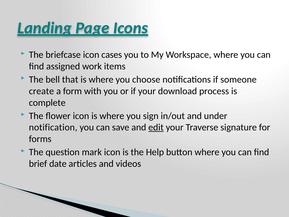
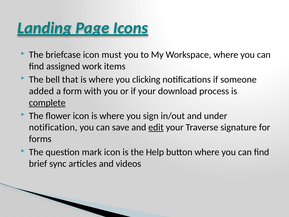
cases: cases -> must (112, 55)
choose: choose -> clicking (146, 79)
create: create -> added (41, 91)
complete underline: none -> present (47, 103)
date: date -> sync (58, 164)
